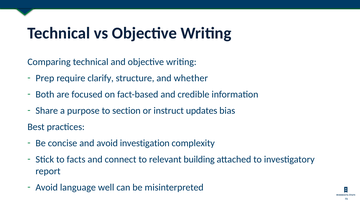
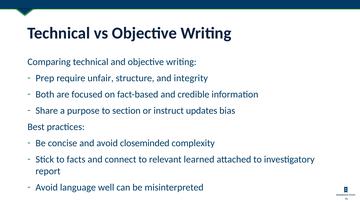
clarify: clarify -> unfair (101, 78)
whether: whether -> integrity (191, 78)
investigation: investigation -> closeminded (145, 143)
building: building -> learned (199, 159)
